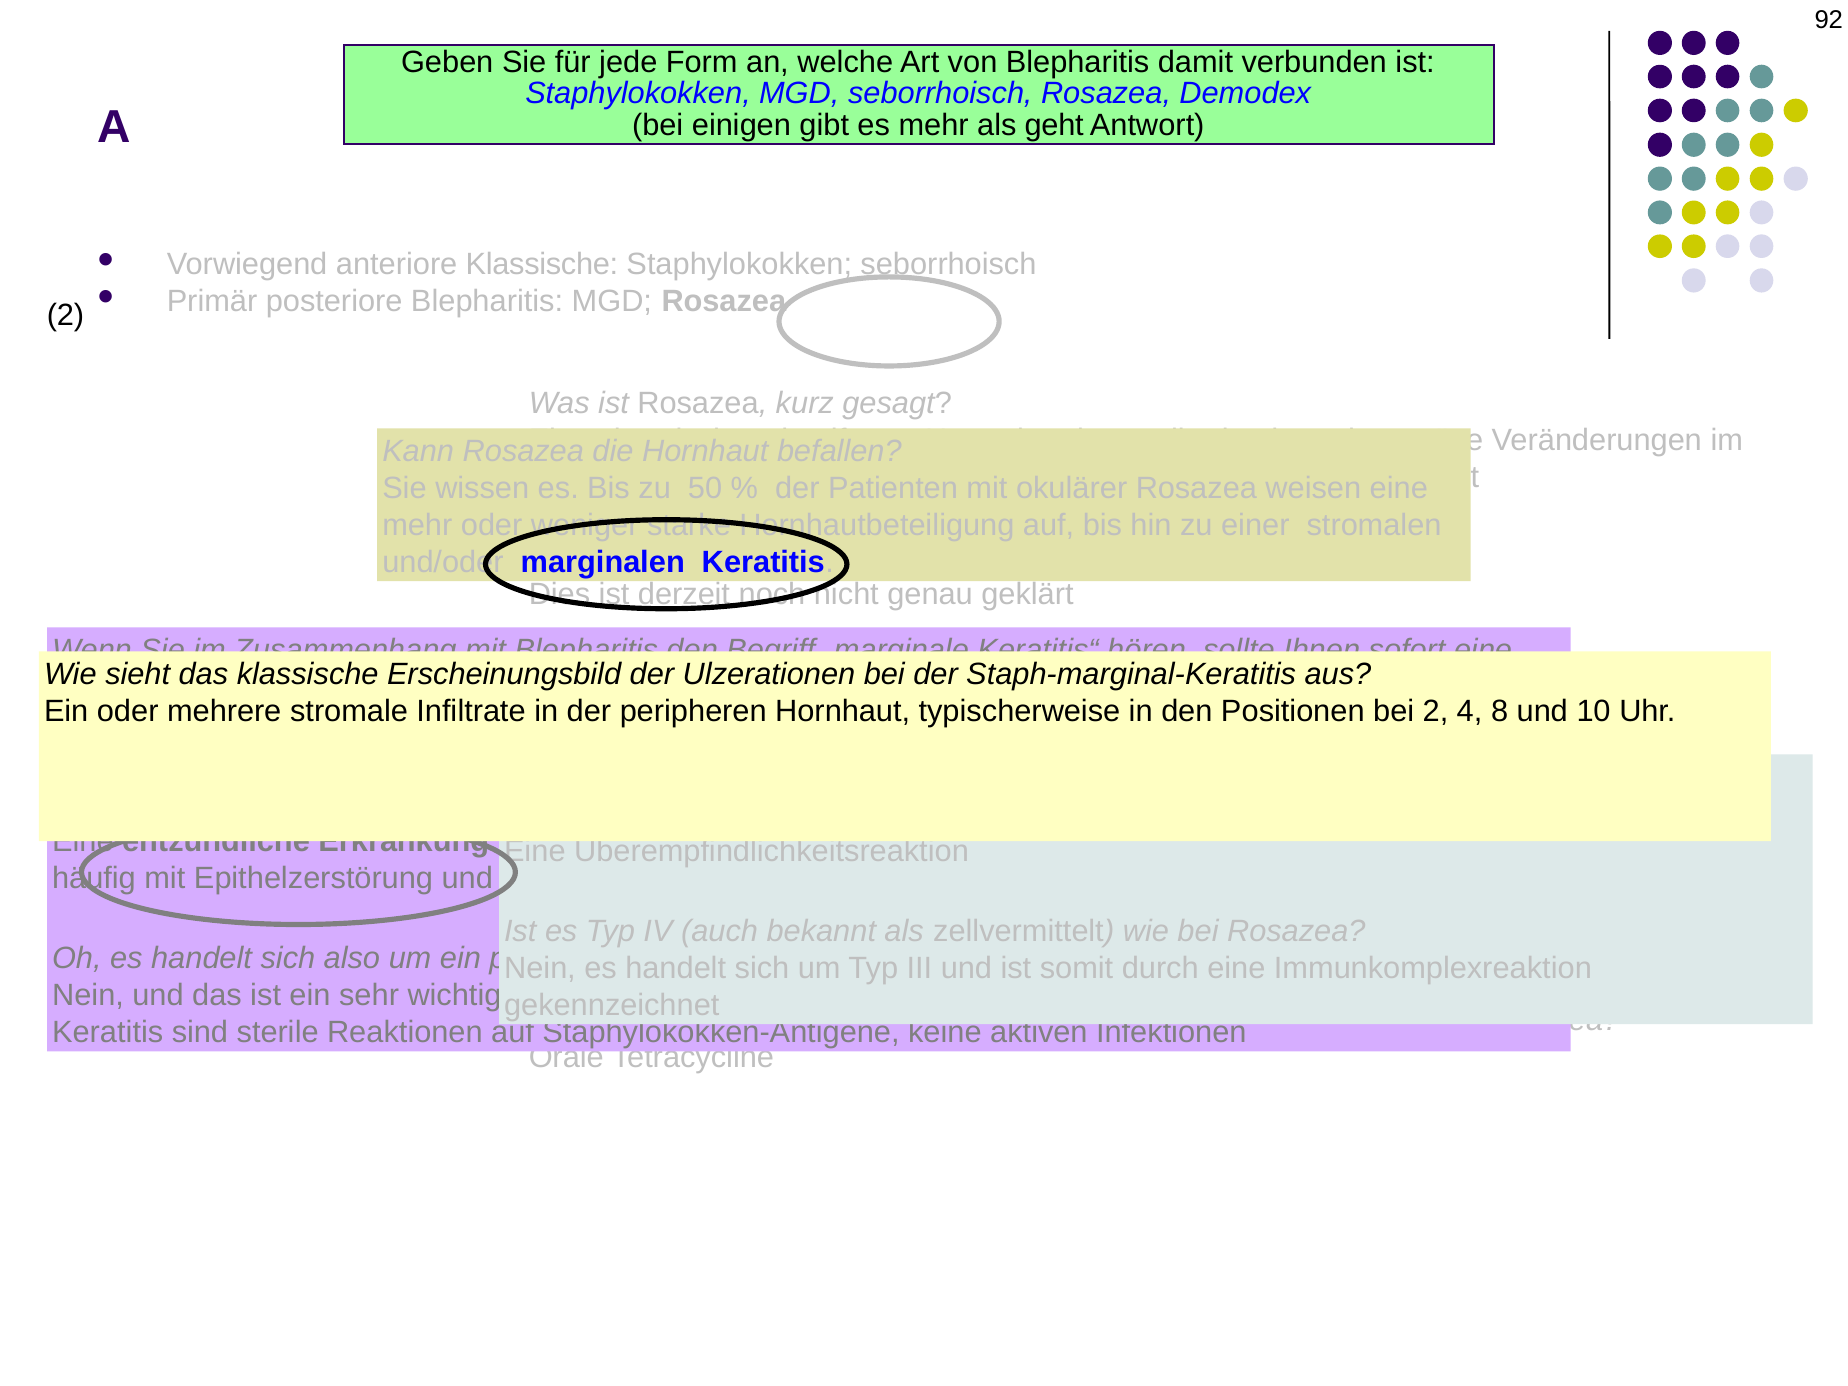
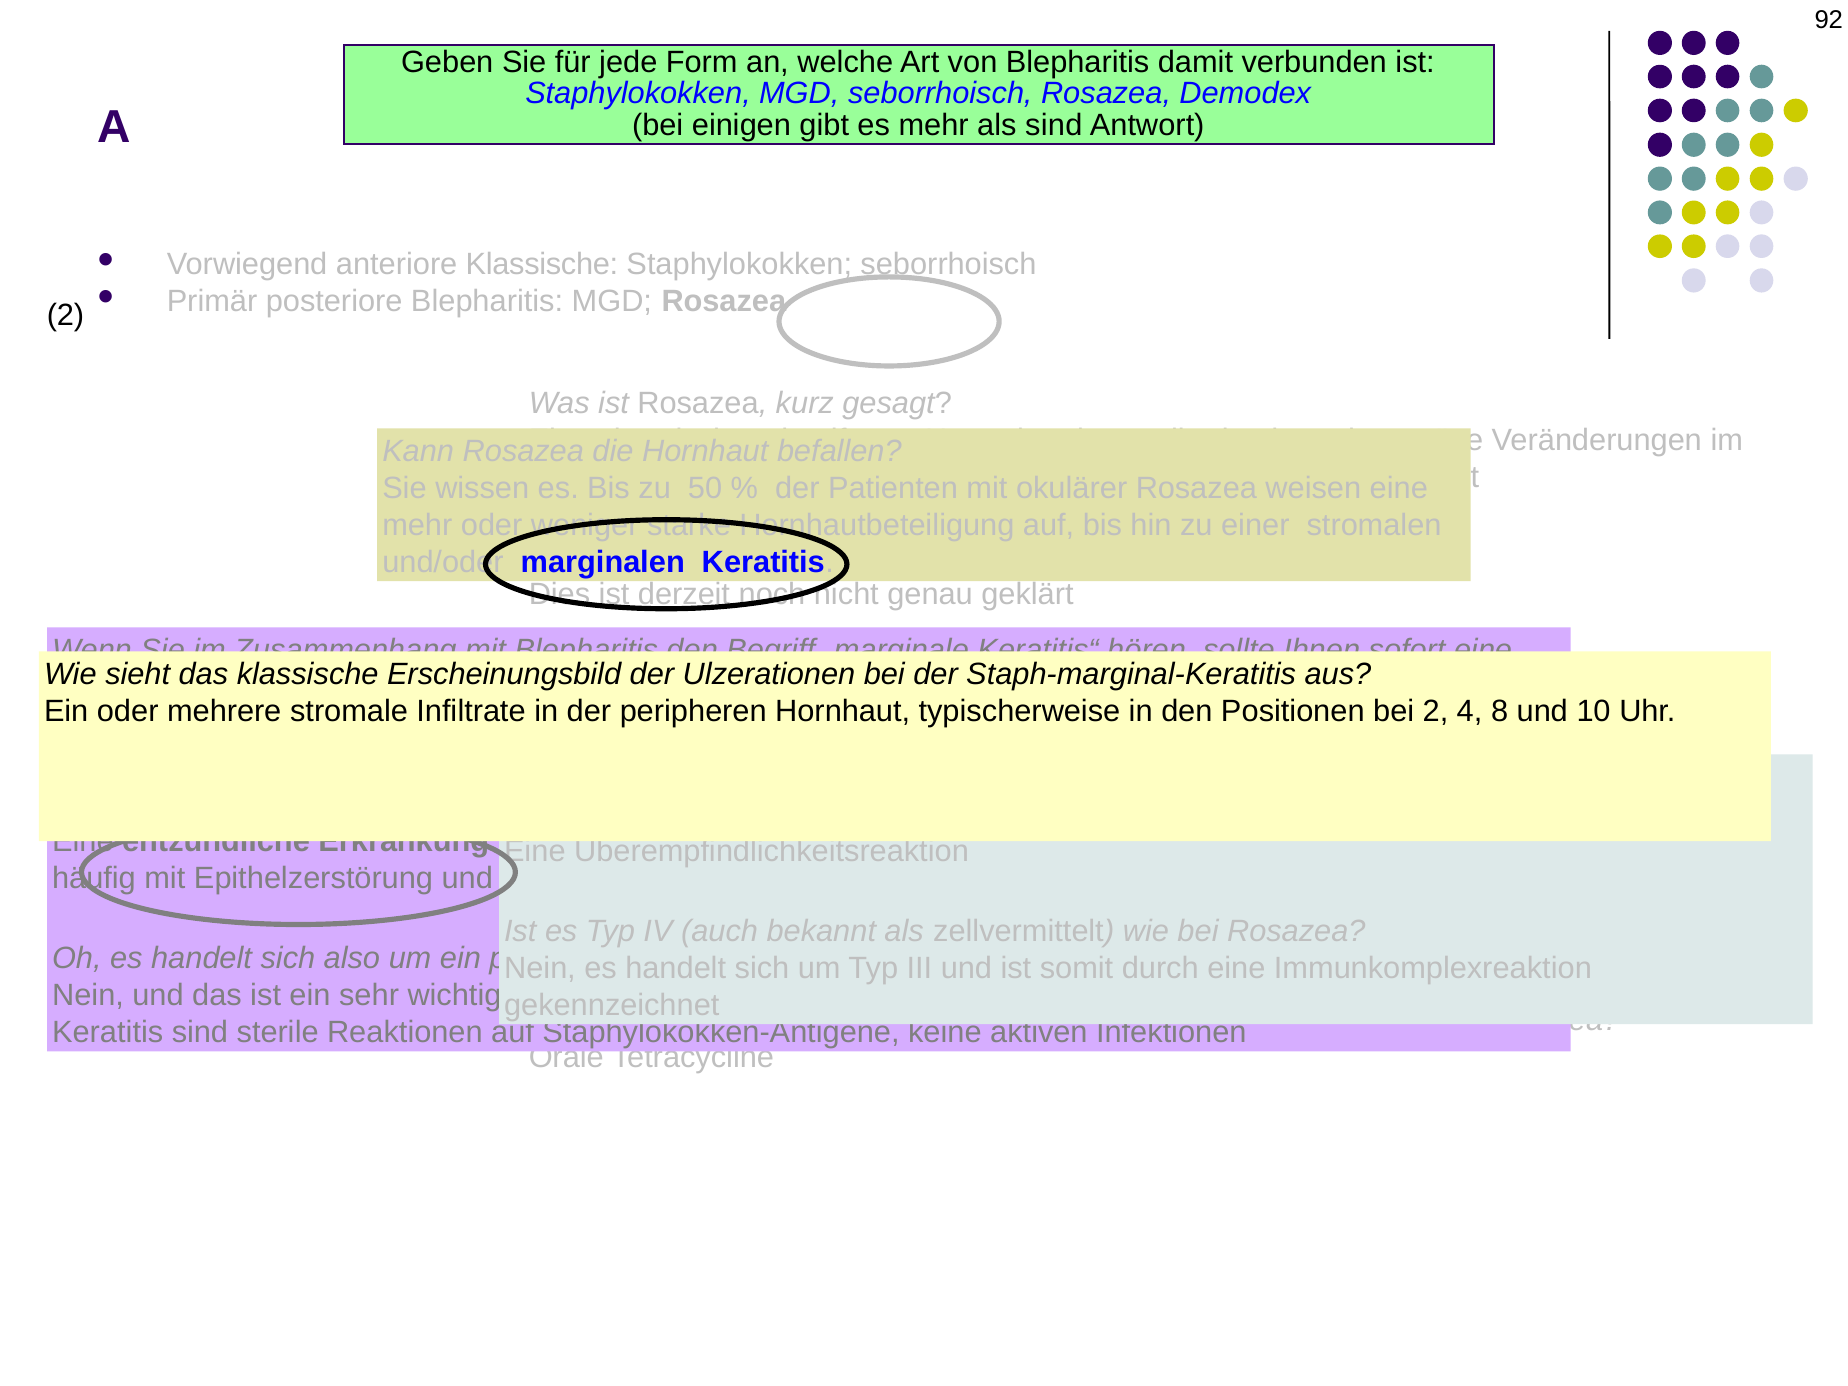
als geht: geht -> sind (1054, 125)
